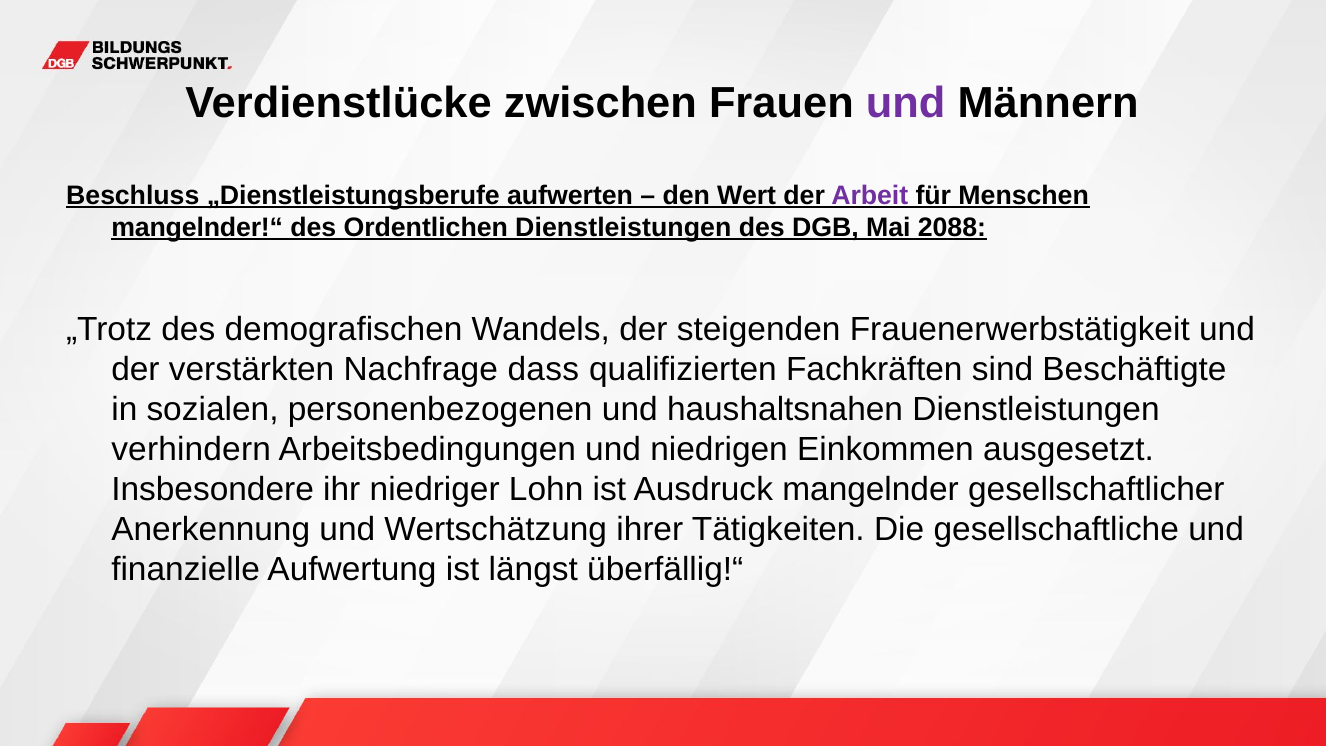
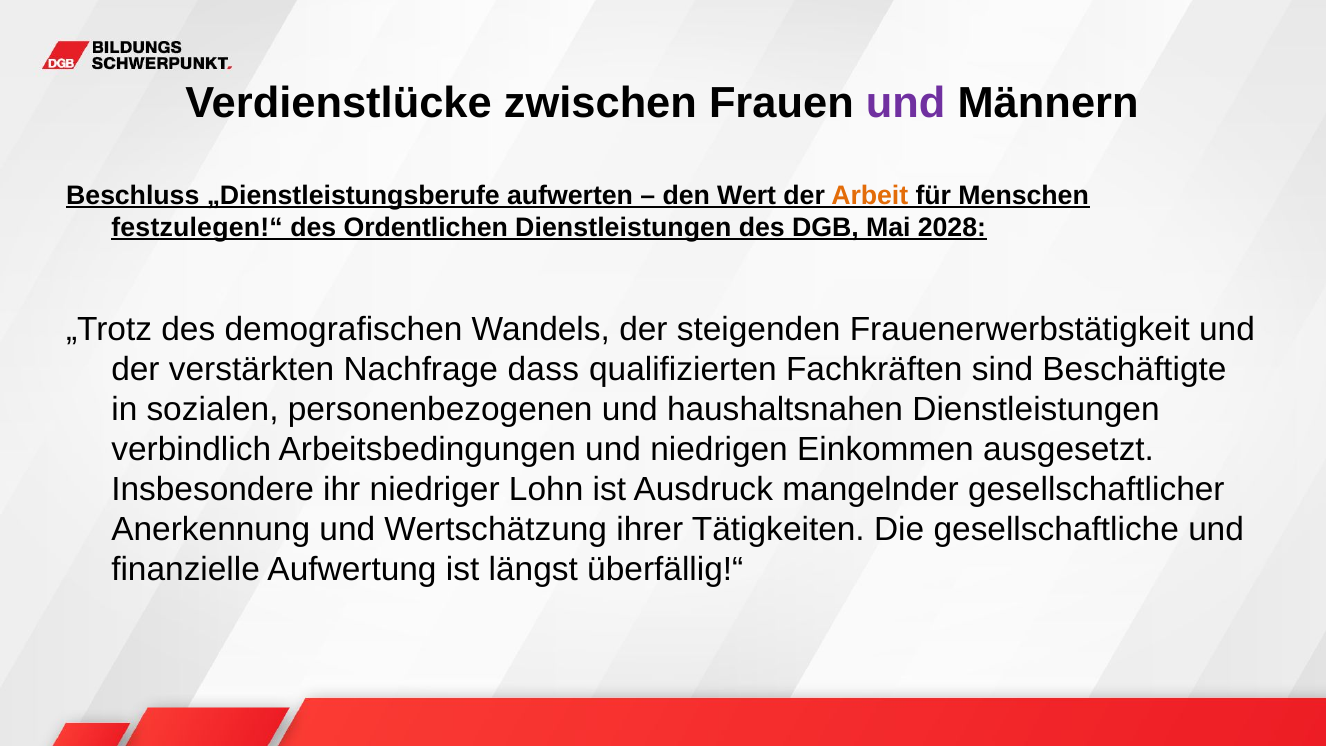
Arbeit colour: purple -> orange (870, 195)
mangelnder!“: mangelnder!“ -> festzulegen!“ (197, 227)
2088: 2088 -> 2028 (952, 227)
verhindern: verhindern -> verbindlich (191, 450)
